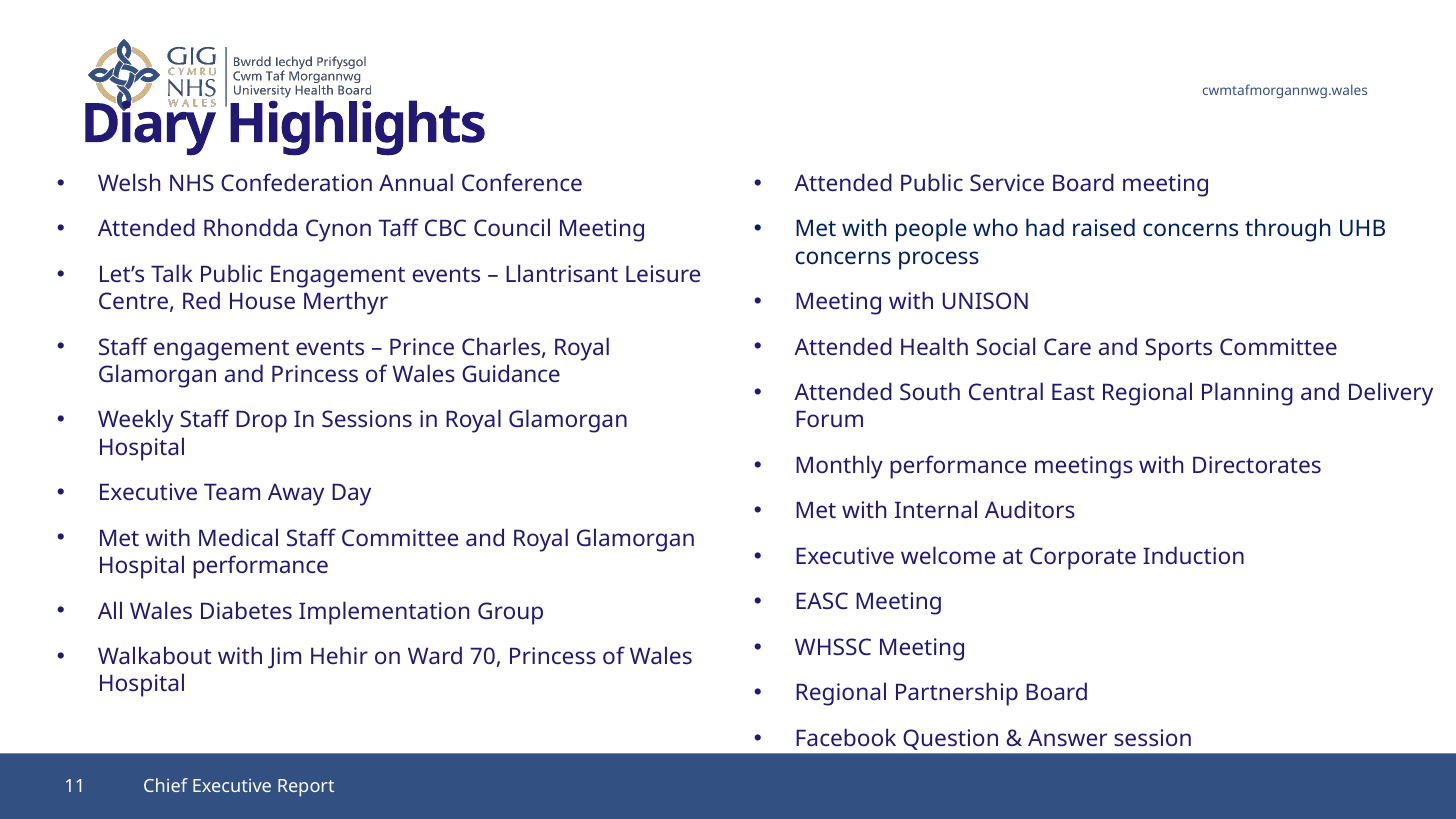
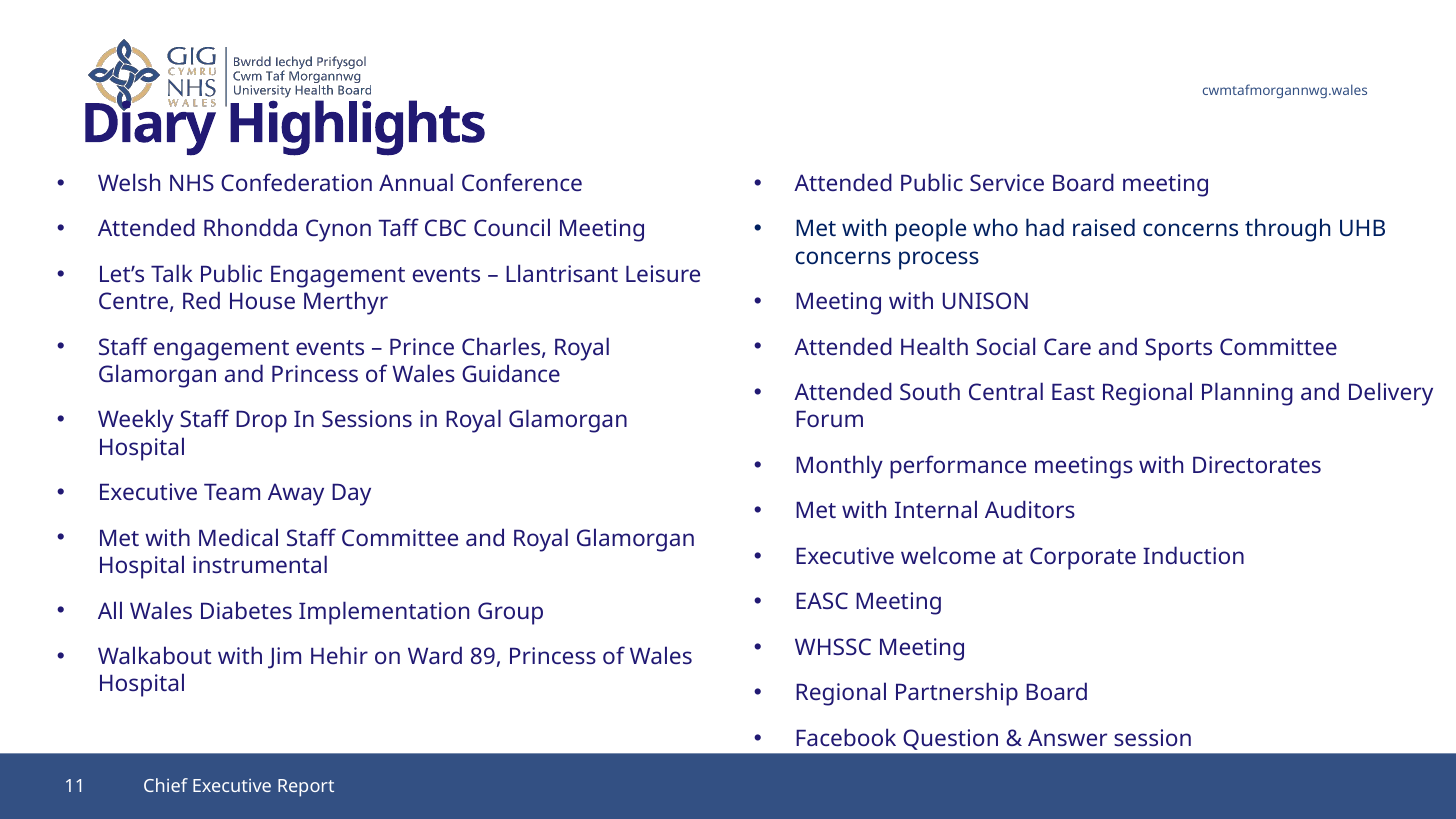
Hospital performance: performance -> instrumental (260, 566)
70: 70 -> 89 (486, 657)
